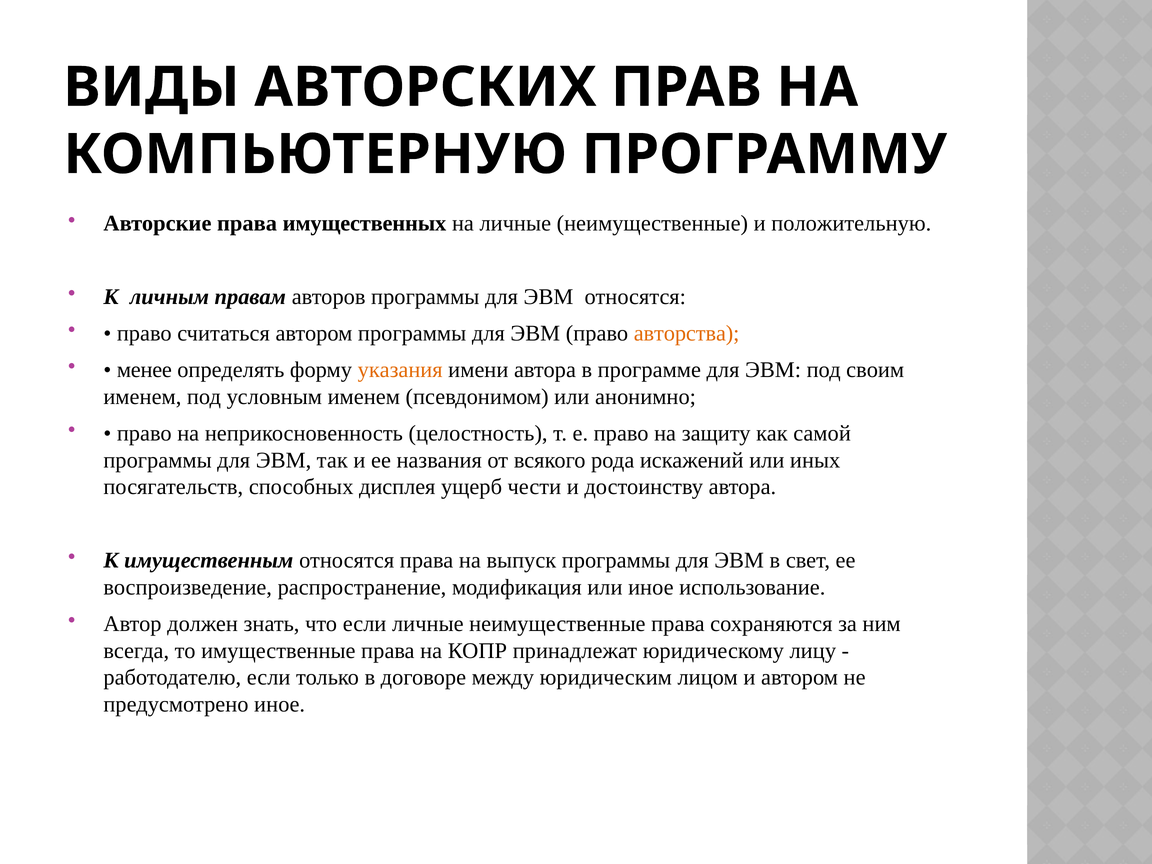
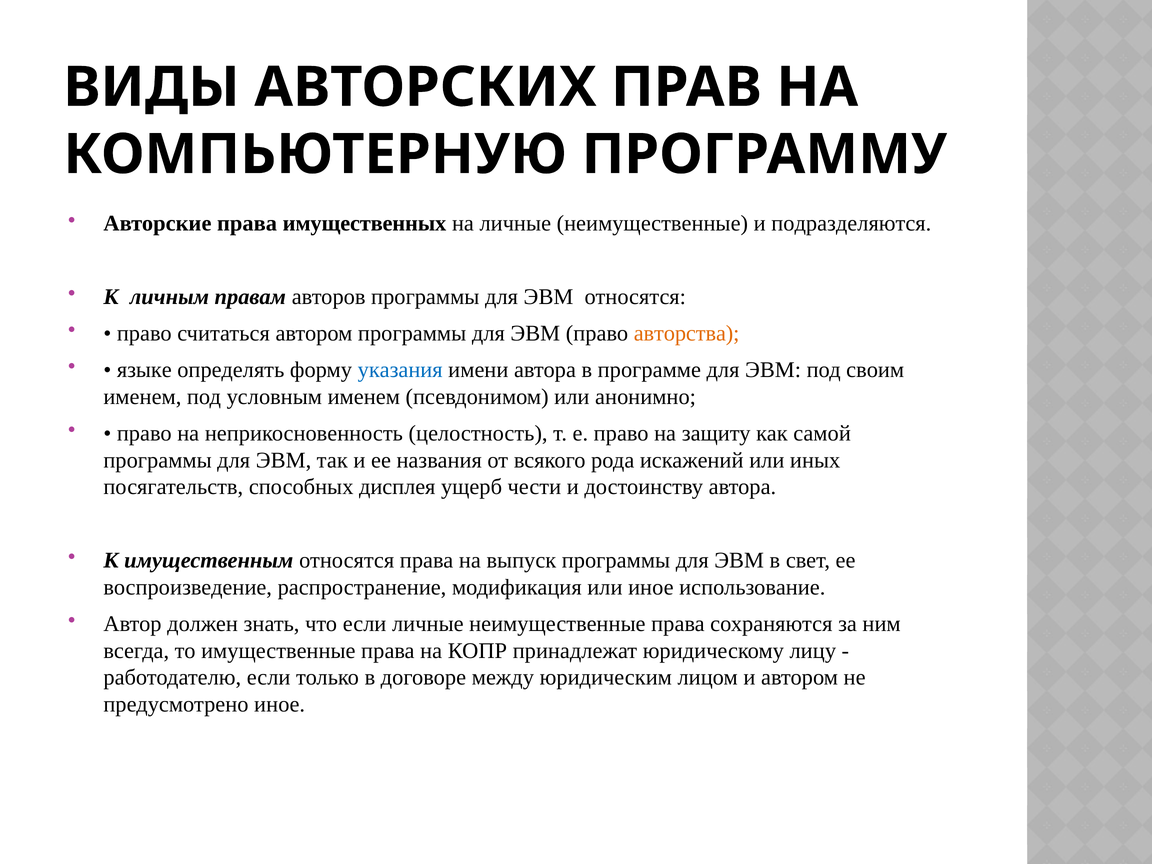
положительную: положительную -> подразделяются (851, 224)
менее: менее -> языке (144, 370)
указания colour: orange -> blue (400, 370)
